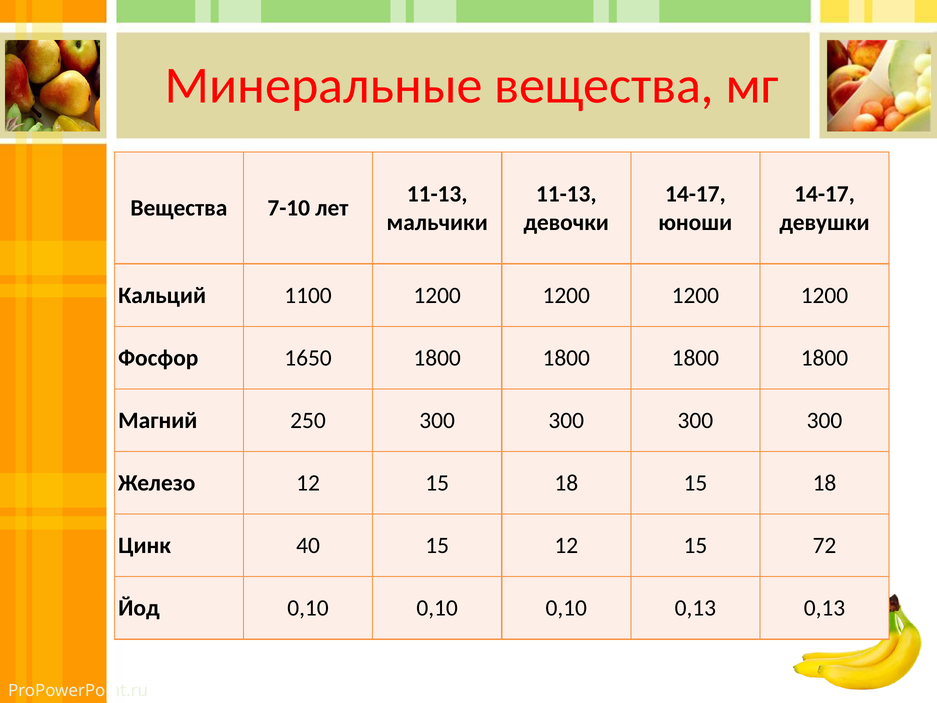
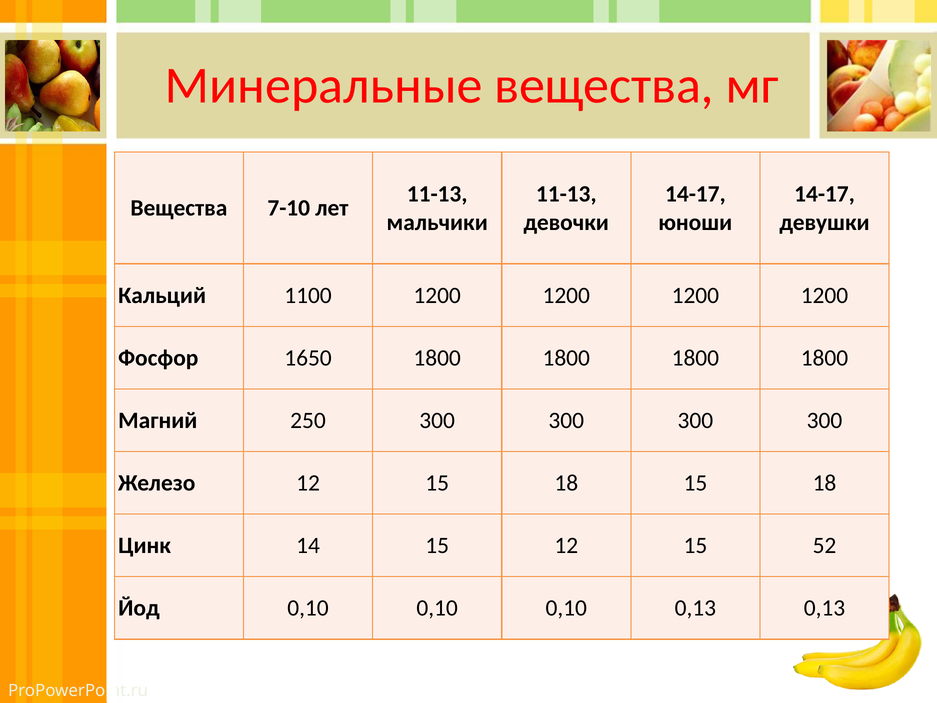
40: 40 -> 14 (308, 545)
72: 72 -> 52 (824, 545)
